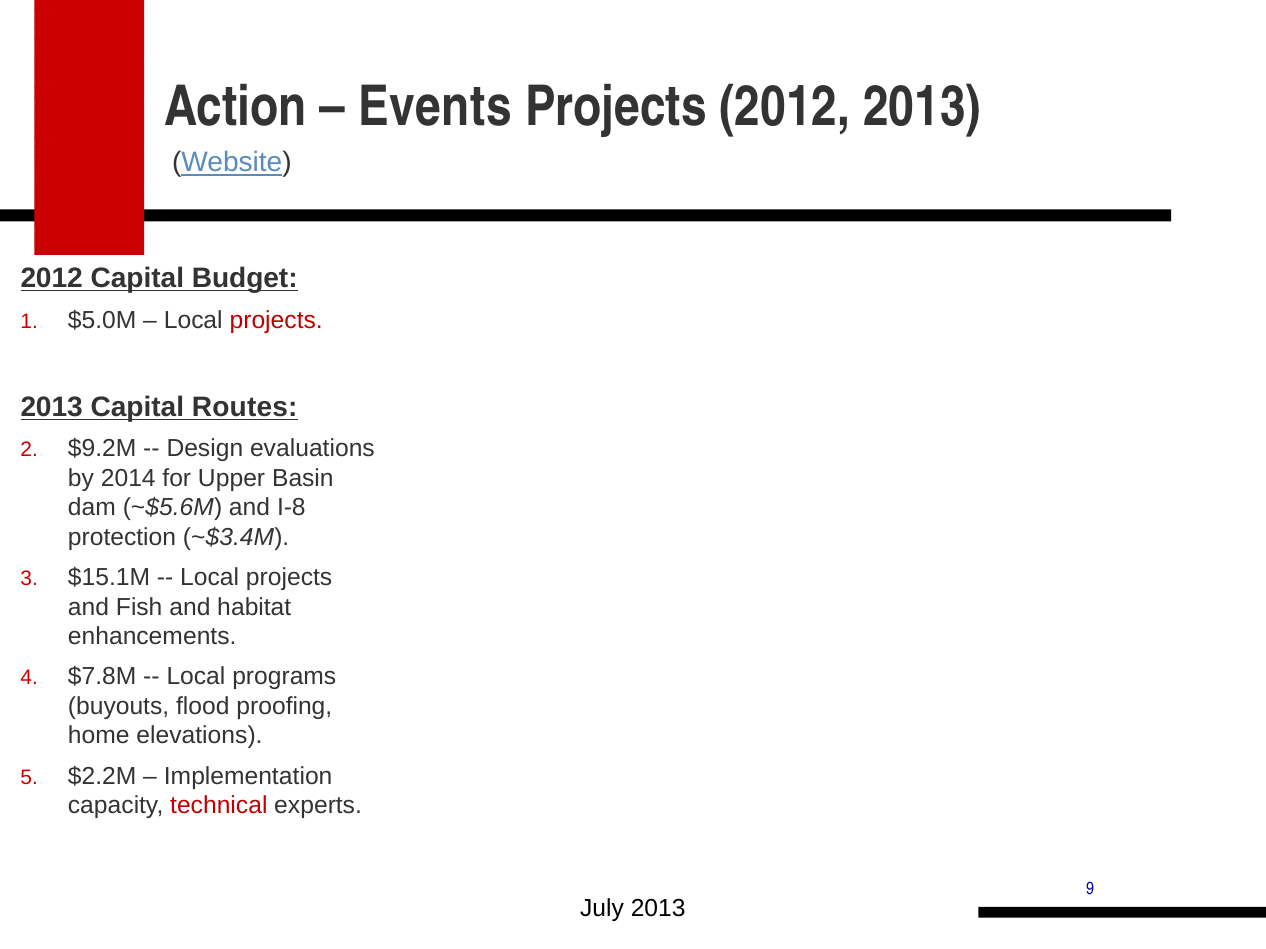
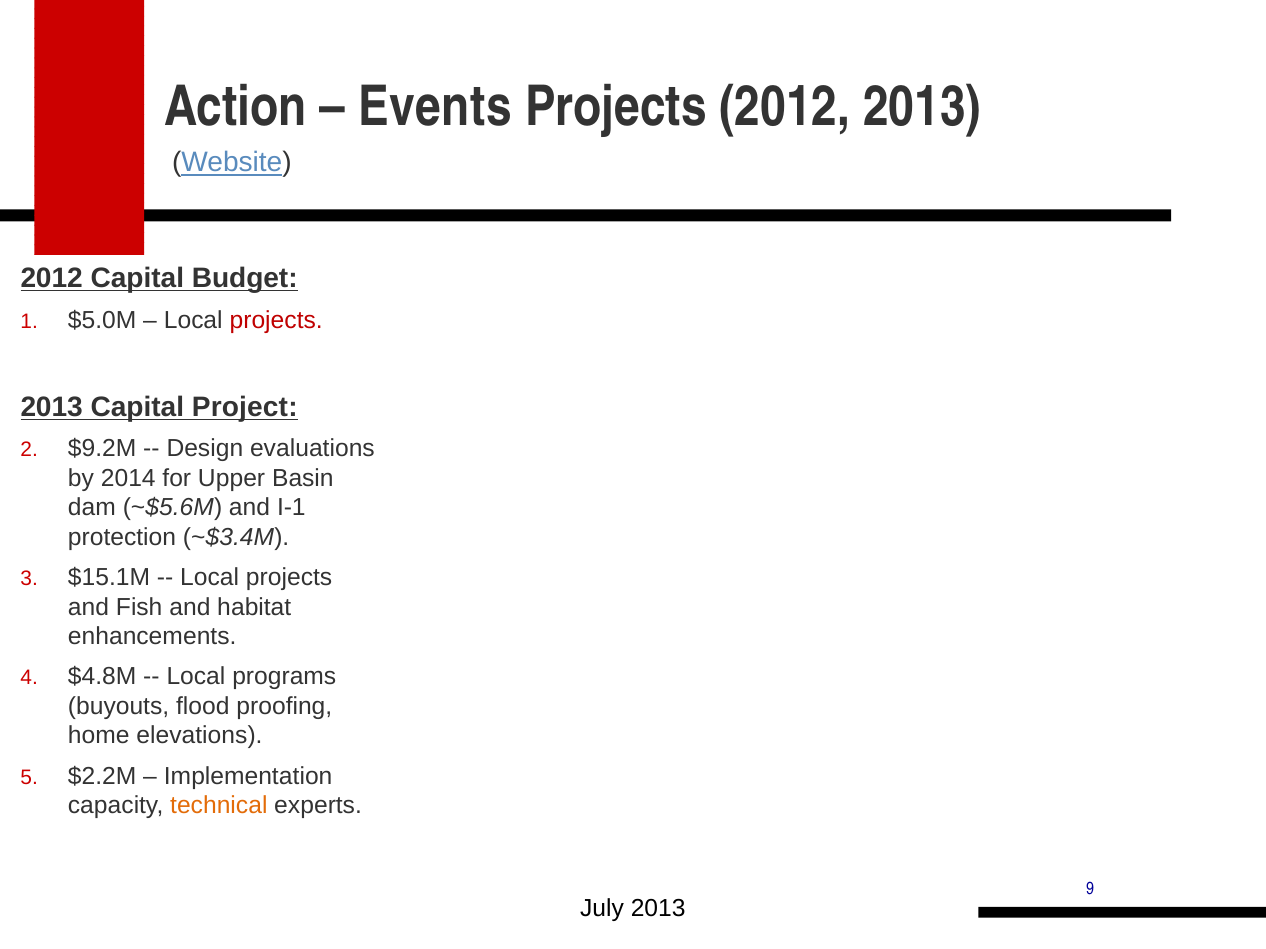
Routes: Routes -> Project (245, 407)
I-8: I-8 -> I-1 (291, 508)
$7.8M: $7.8M -> $4.8M (102, 677)
technical colour: red -> orange (219, 806)
